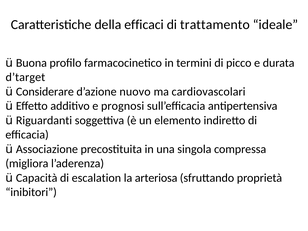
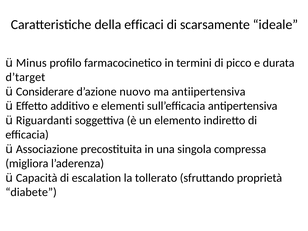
trattamento: trattamento -> scarsamente (215, 25)
Buona: Buona -> Minus (31, 63)
cardiovascolari: cardiovascolari -> antiipertensiva (209, 92)
prognosi: prognosi -> elementi (123, 106)
arteriosa: arteriosa -> tollerato (156, 178)
inibitori: inibitori -> diabete (31, 192)
